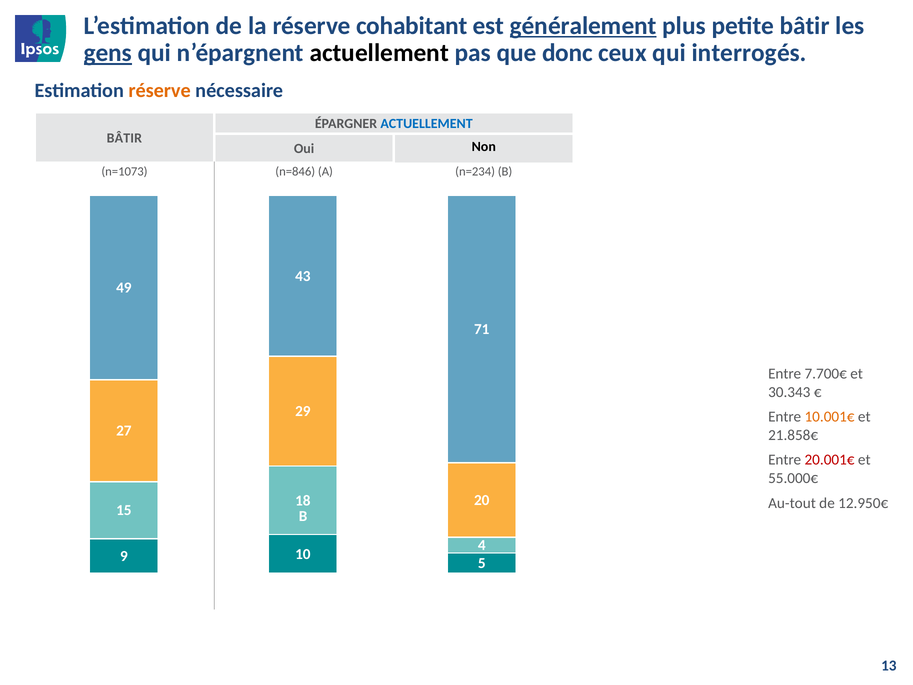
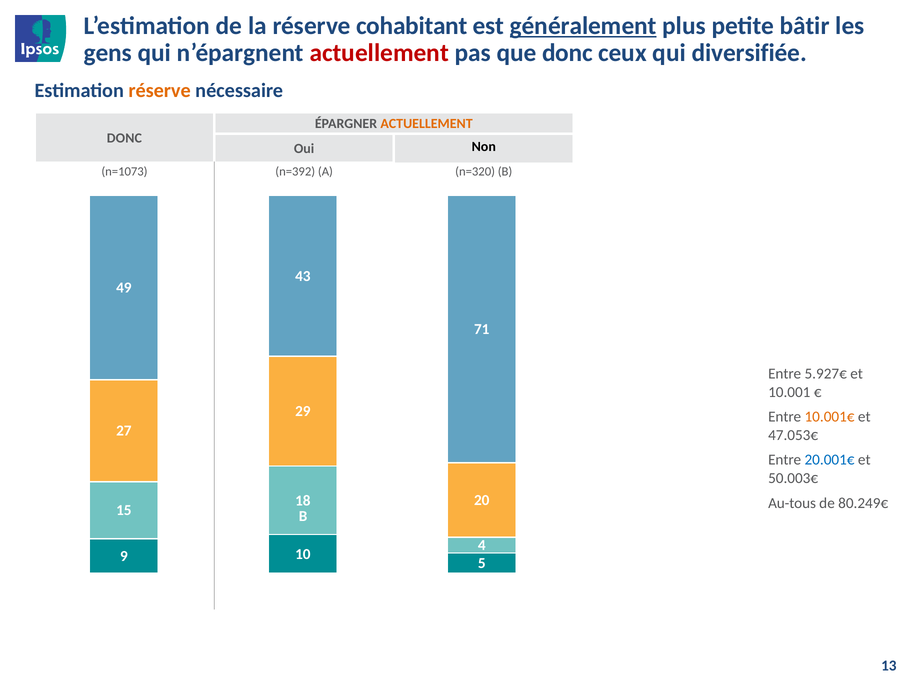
gens underline: present -> none (108, 53)
actuellement colour: black -> red (379, 53)
interrogés: interrogés -> diversifiée (749, 53)
ACTUELLEMENT colour: blue -> orange (427, 124)
BÂTIR: BÂTIR -> DONC (124, 138)
n=846: n=846 -> n=392 (295, 171)
n=234: n=234 -> n=320 (475, 171)
7.700€: 7.700€ -> 5.927€ (826, 373)
30.343: 30.343 -> 10.001 (789, 392)
21.858€: 21.858€ -> 47.053€ (793, 435)
20.001€ colour: red -> blue (830, 460)
55.000€: 55.000€ -> 50.003€ (793, 478)
Au-tout: Au-tout -> Au-tous (792, 503)
12.950€: 12.950€ -> 80.249€ (863, 503)
